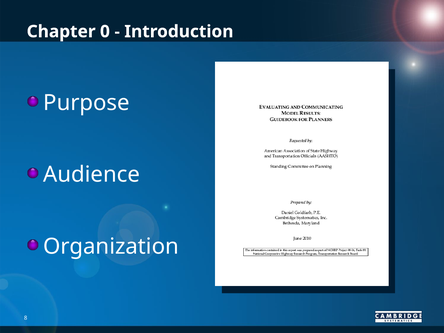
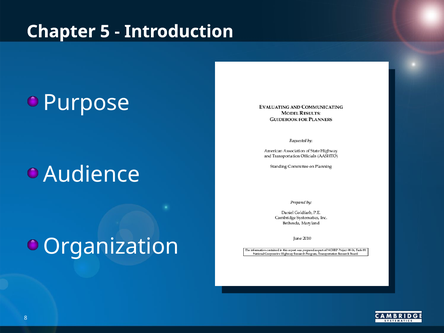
0: 0 -> 5 (105, 32)
